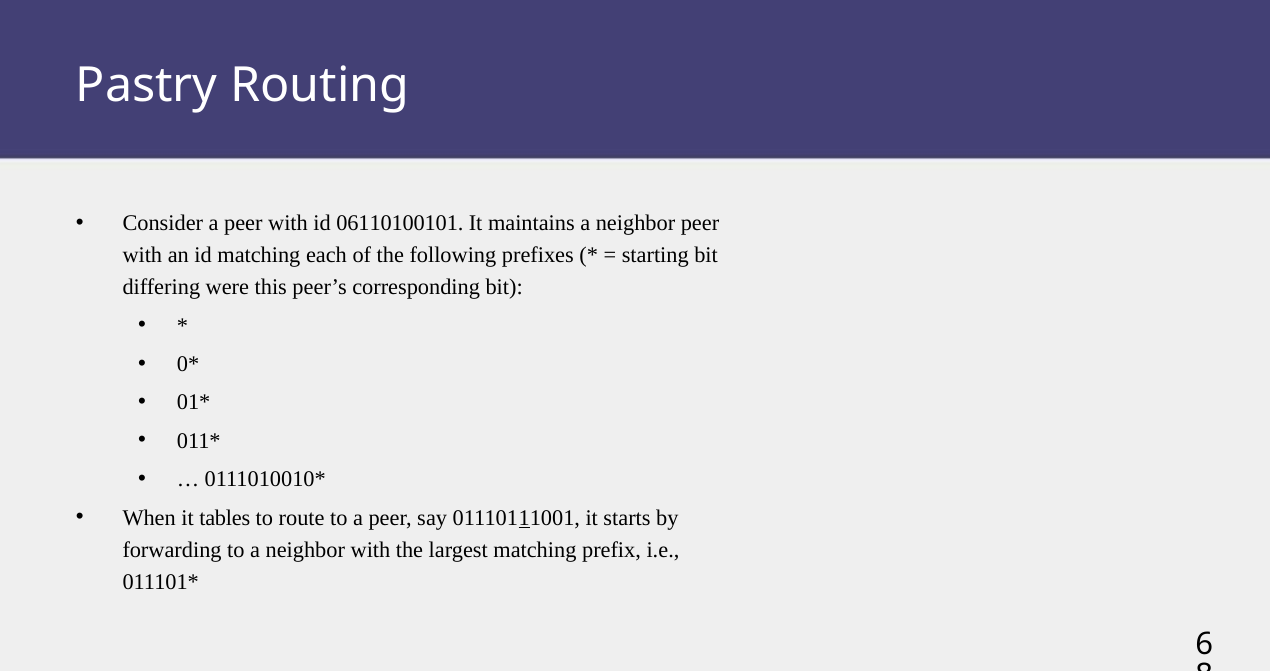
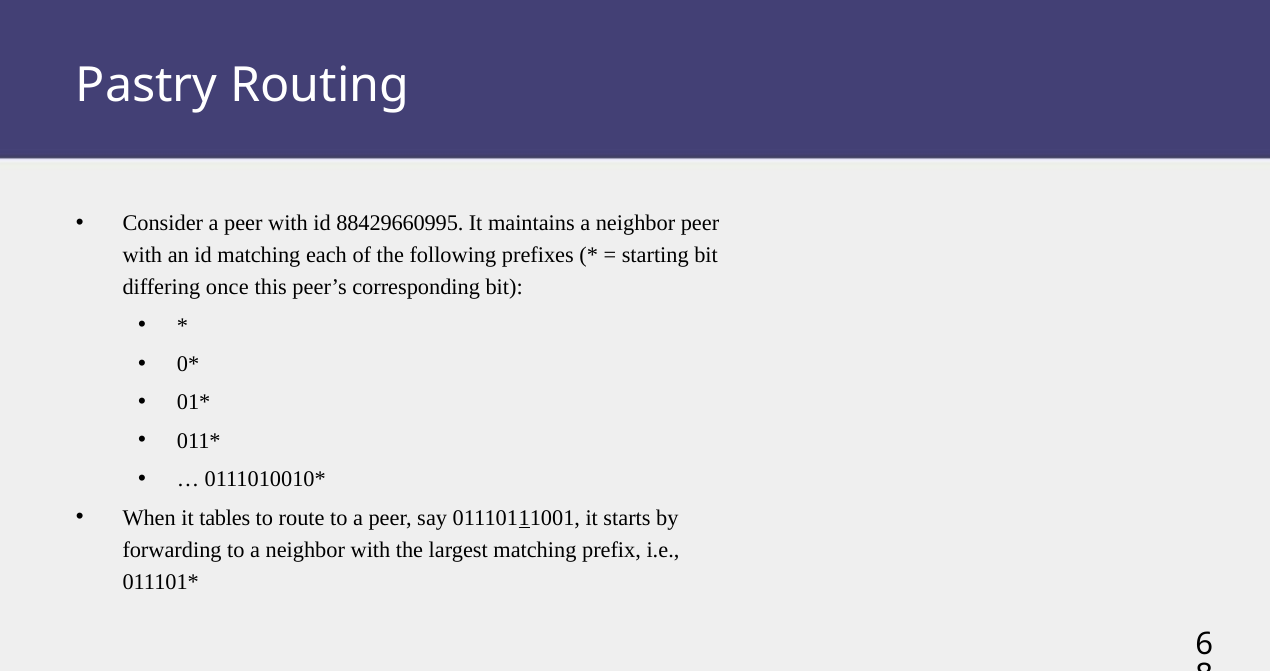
06110100101: 06110100101 -> 88429660995 (400, 223)
were: were -> once (227, 287)
